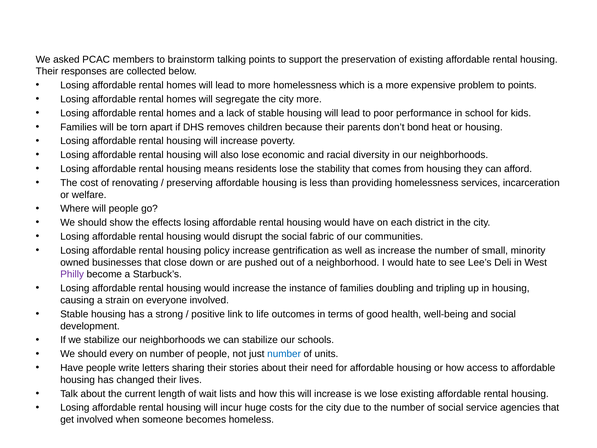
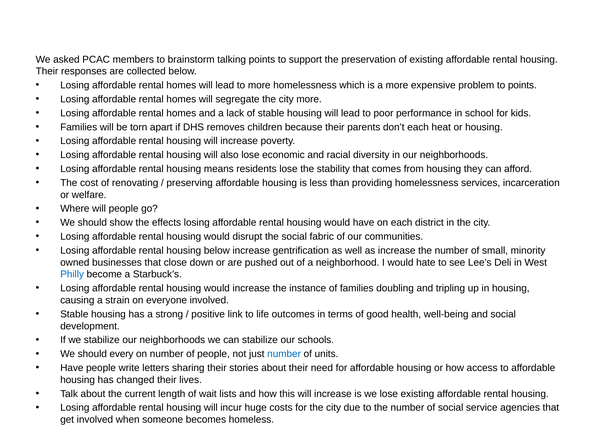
don’t bond: bond -> each (418, 127)
housing policy: policy -> below (217, 250)
Philly colour: purple -> blue (72, 274)
